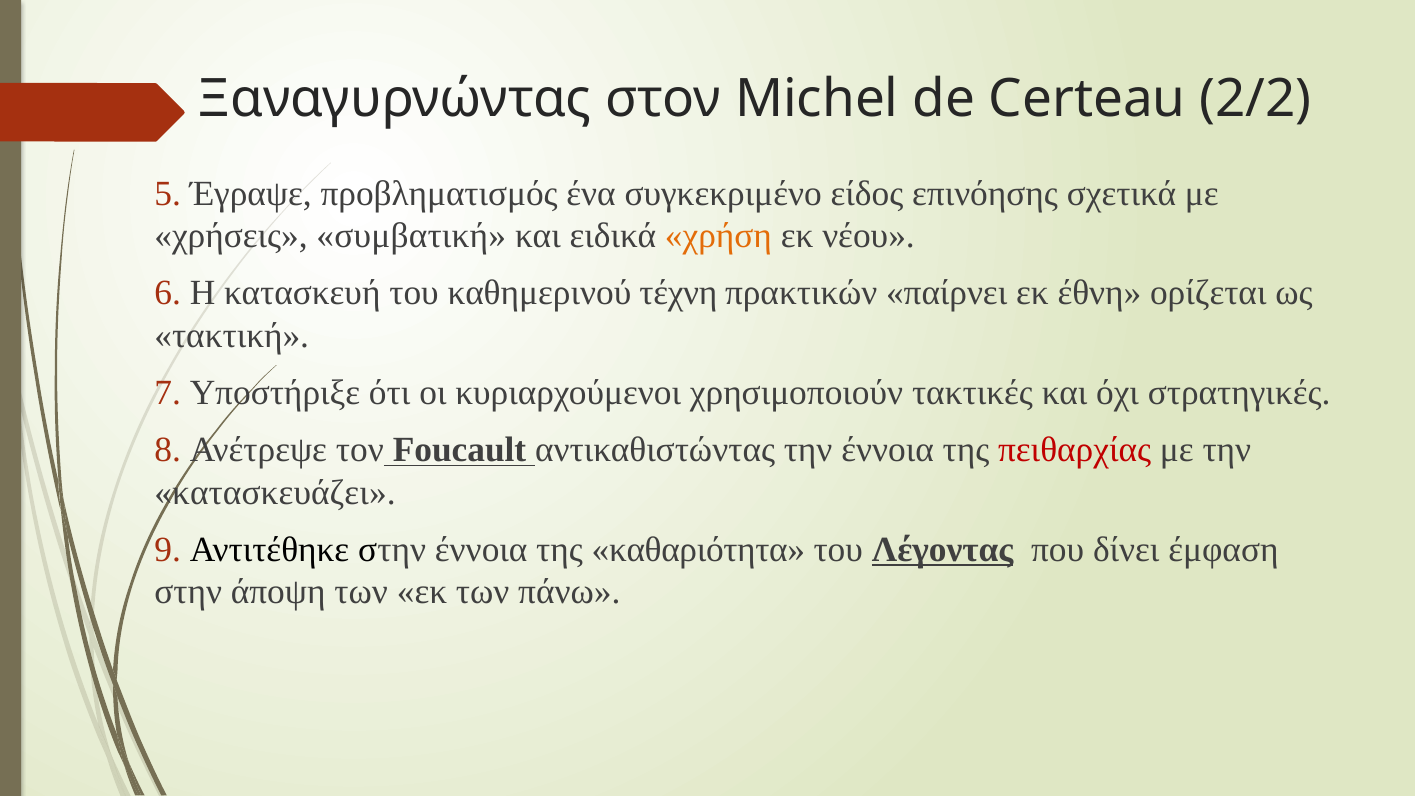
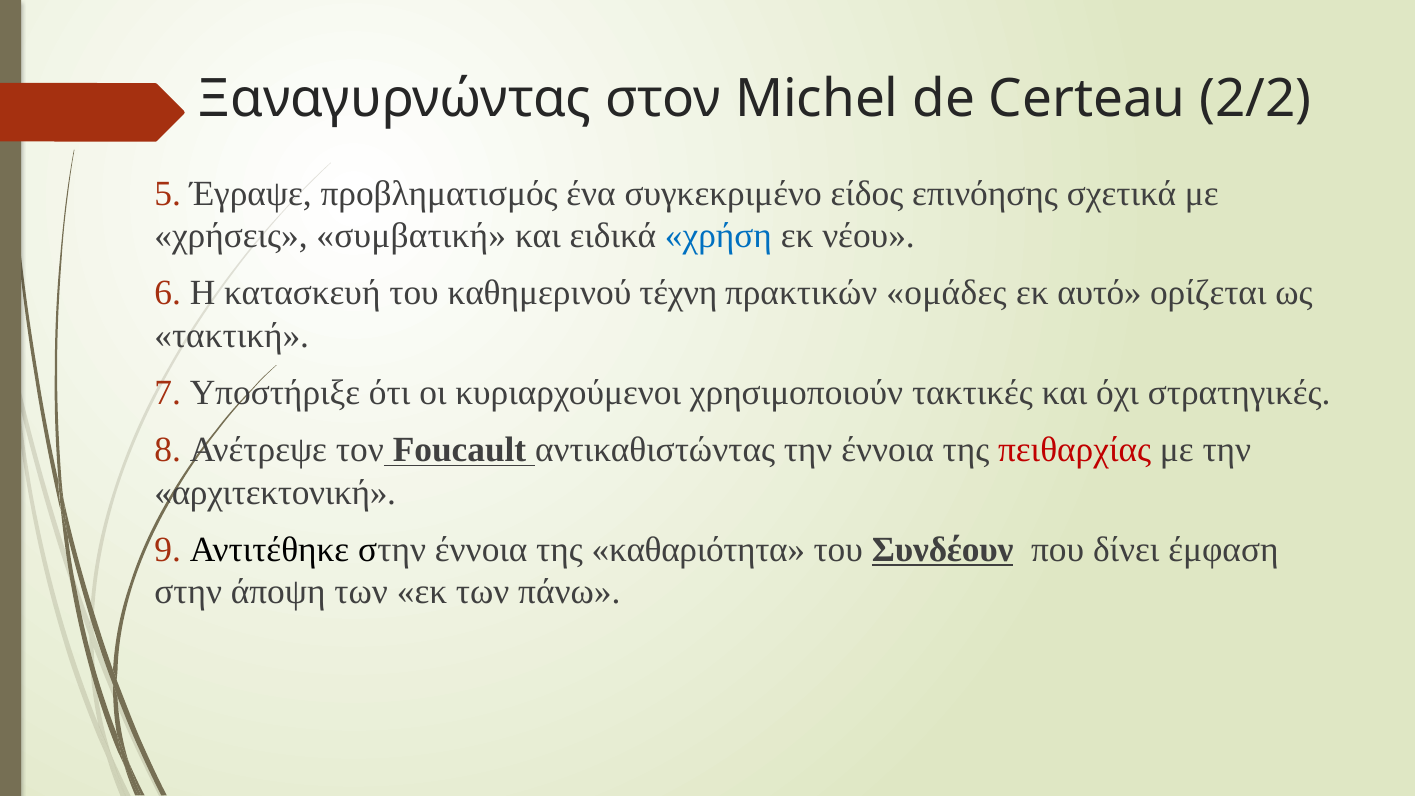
χρήση colour: orange -> blue (718, 236)
παίρνει: παίρνει -> ομάδες (946, 293)
έθνη: έθνη -> αυτό (1100, 293)
κατασκευάζει: κατασκευάζει -> αρχιτεκτονική (275, 492)
Λέγοντας: Λέγοντας -> Συνδέουν (943, 549)
